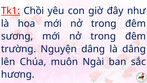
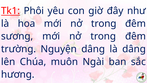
Chồi: Chồi -> Phôi (34, 11)
